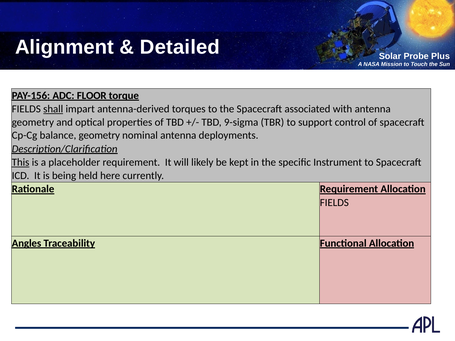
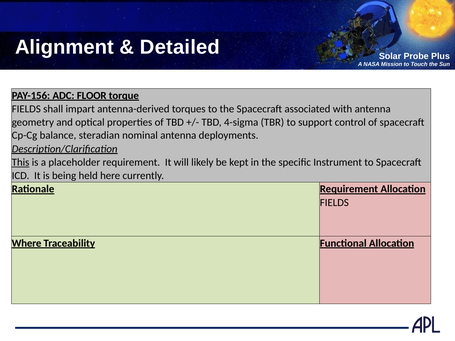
shall underline: present -> none (53, 109)
9-sigma: 9-sigma -> 4-sigma (241, 122)
balance geometry: geometry -> steradian (99, 135)
Angles: Angles -> Where (27, 243)
